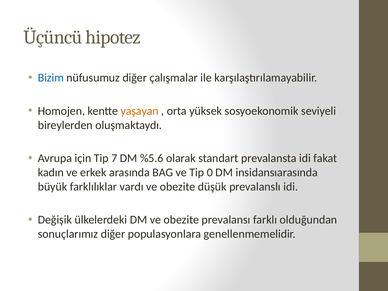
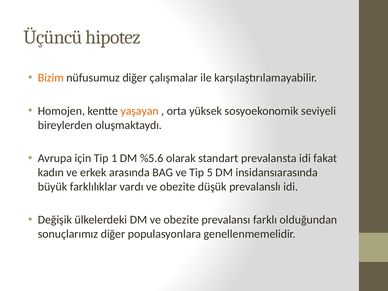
Bizim colour: blue -> orange (51, 78)
7: 7 -> 1 (114, 158)
0: 0 -> 5 (210, 172)
